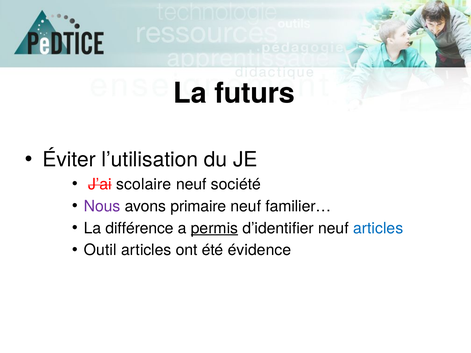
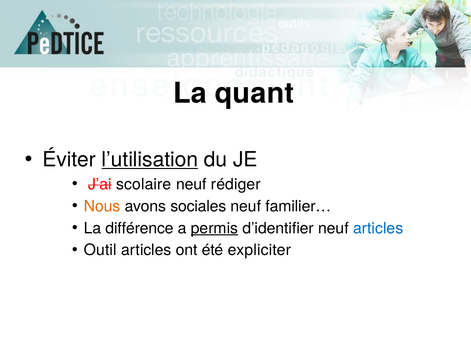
futurs: futurs -> quant (254, 94)
l’utilisation underline: none -> present (150, 160)
société: société -> rédiger (236, 184)
Nous colour: purple -> orange (102, 206)
primaire: primaire -> sociales (198, 206)
évidence: évidence -> expliciter (259, 250)
